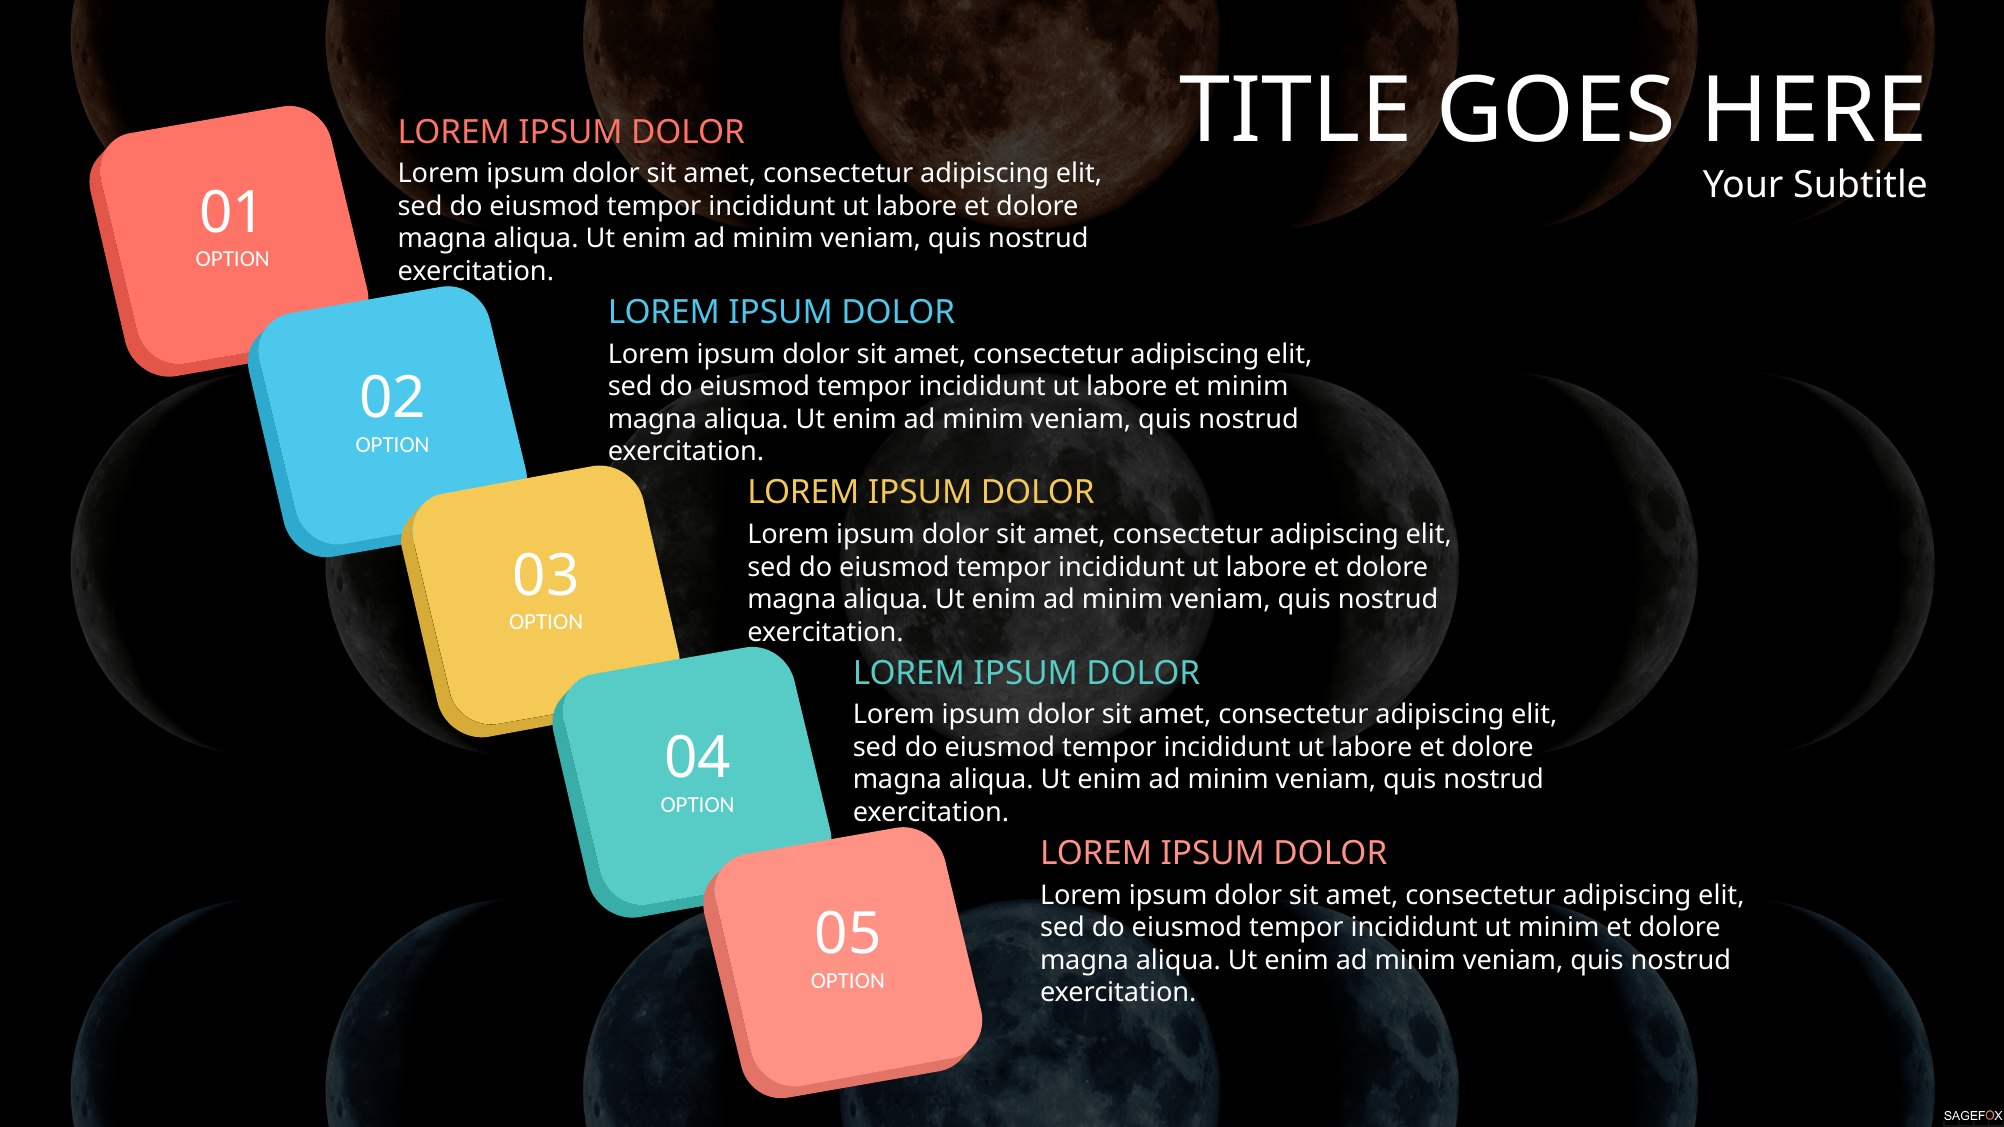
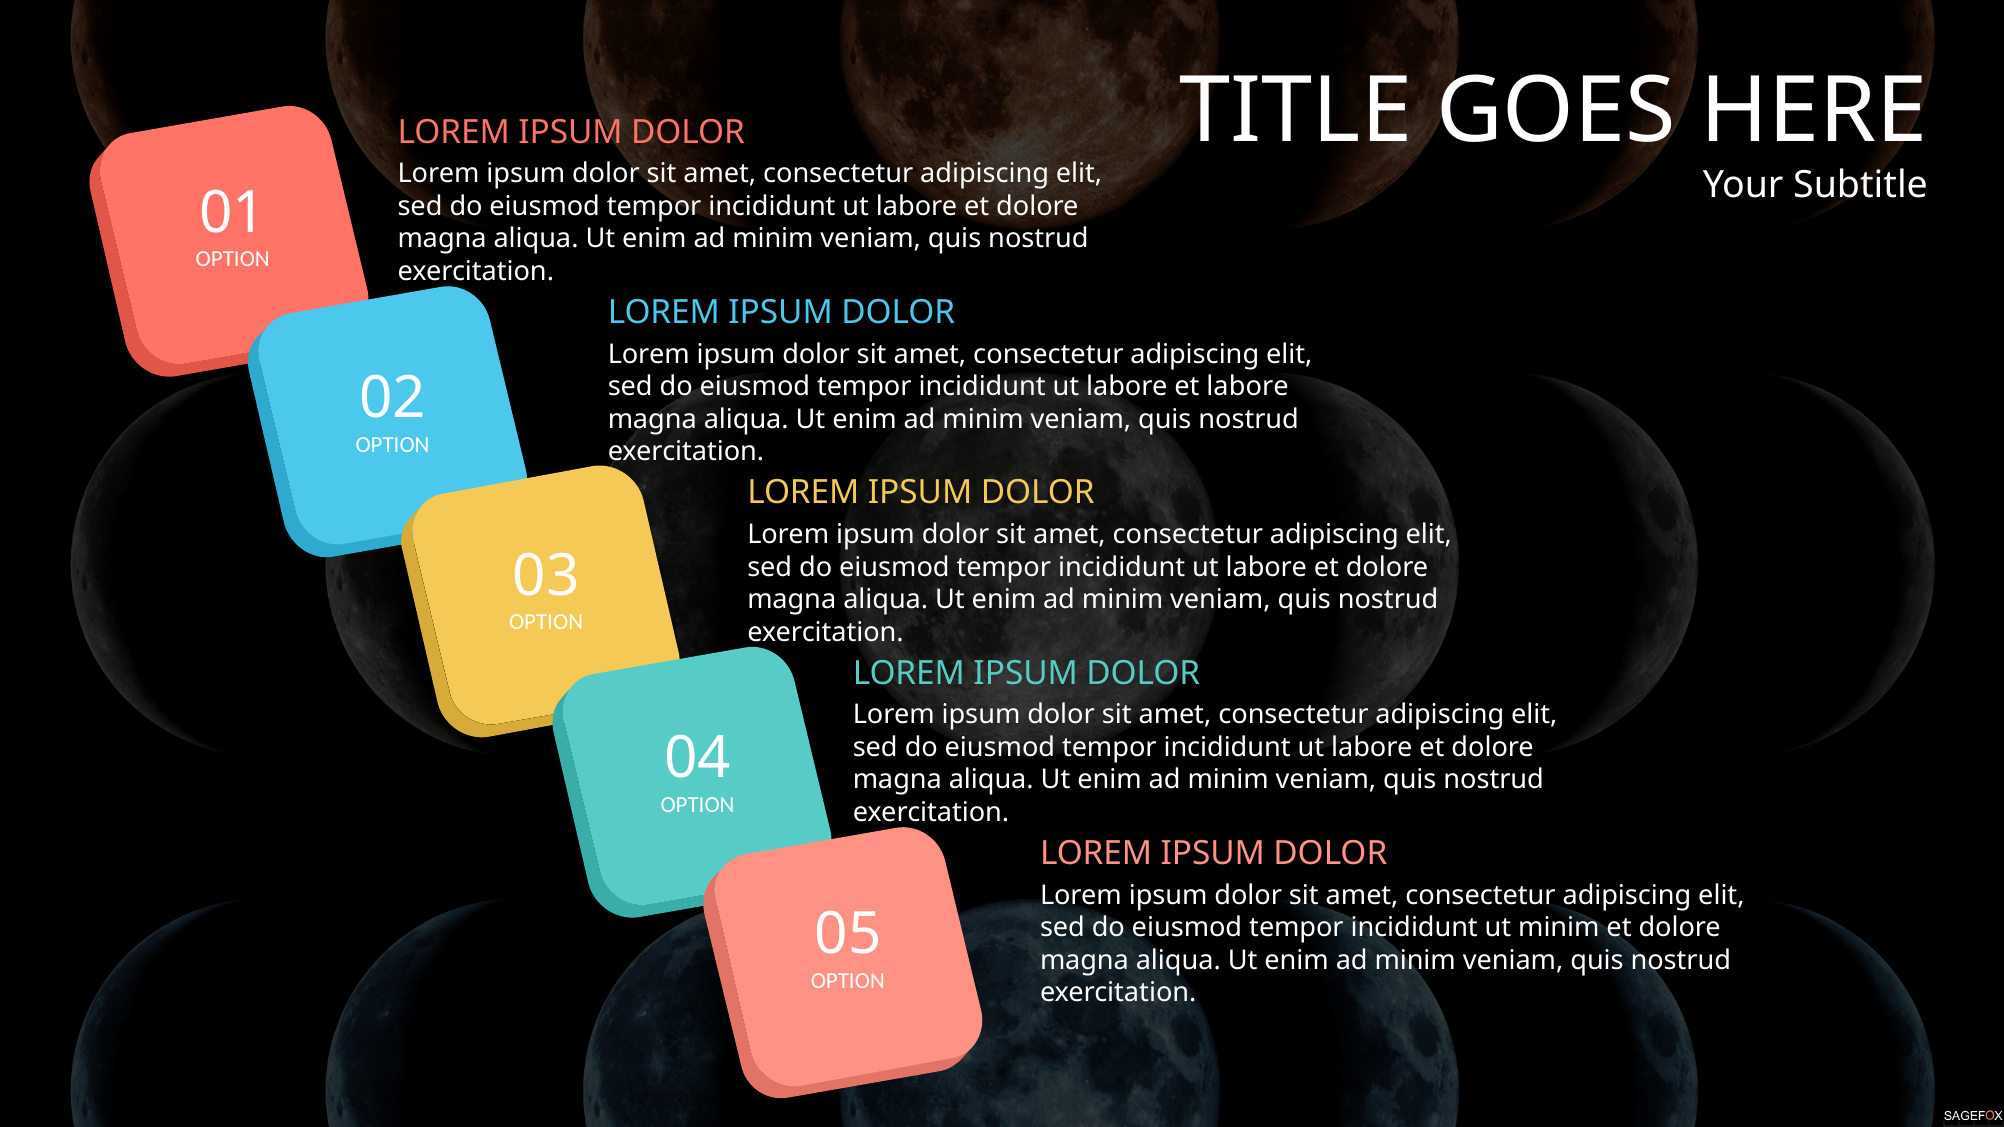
et minim: minim -> labore (1248, 387)
